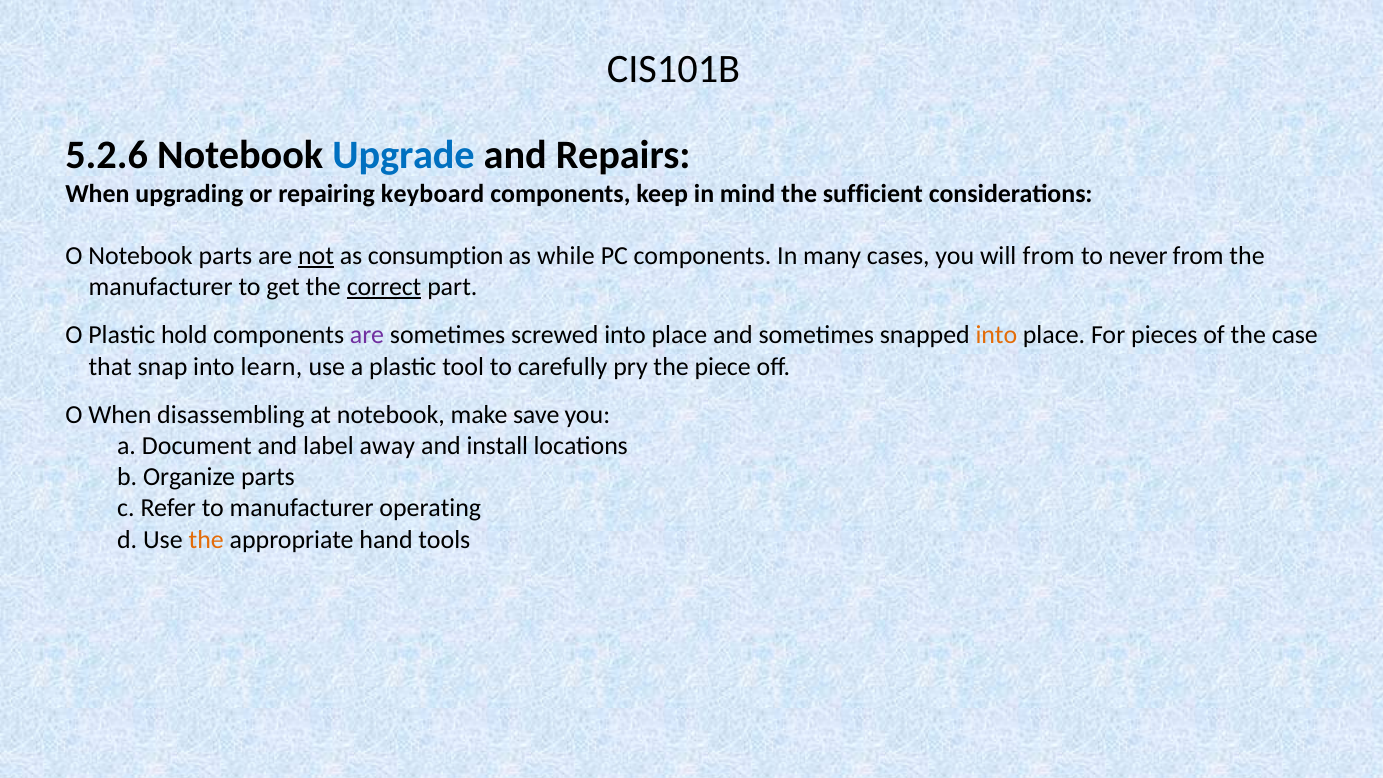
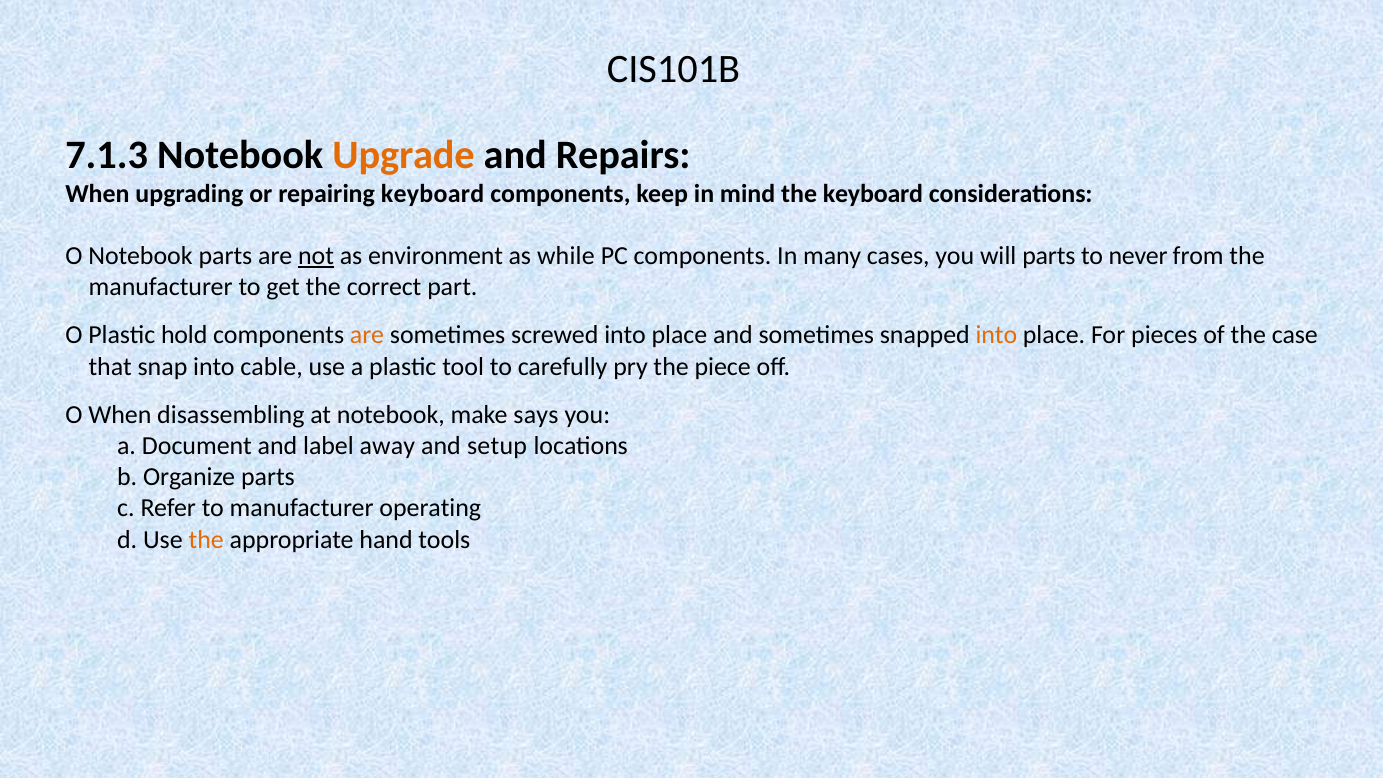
5.2.6: 5.2.6 -> 7.1.3 (107, 155)
Upgrade colour: blue -> orange (404, 155)
the sufficient: sufficient -> keyboard (873, 194)
consumption: consumption -> environment (436, 256)
will from: from -> parts (1049, 256)
correct underline: present -> none (384, 287)
are colour: purple -> orange (367, 335)
learn: learn -> cable (272, 367)
save: save -> says (536, 415)
install: install -> setup (497, 446)
